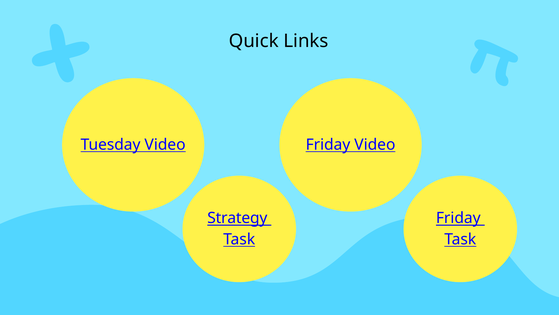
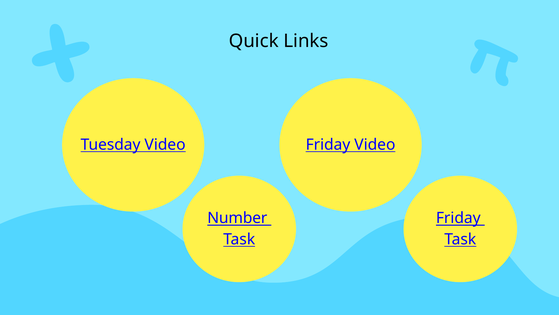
Strategy: Strategy -> Number (237, 218)
